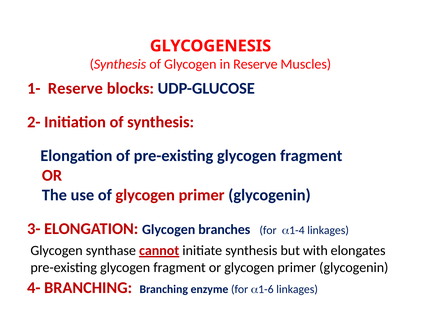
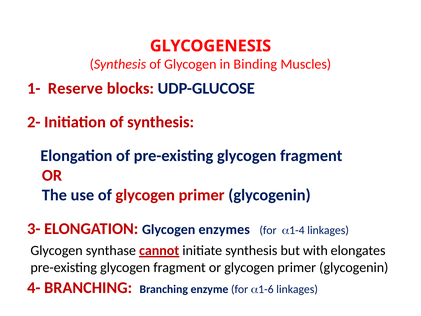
in Reserve: Reserve -> Binding (255, 64)
branches: branches -> enzymes (224, 229)
